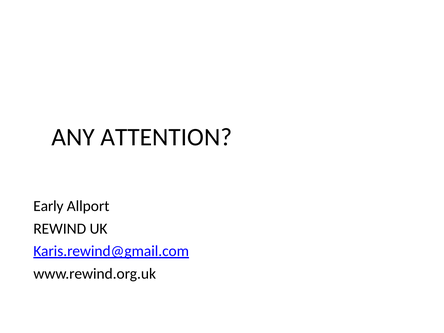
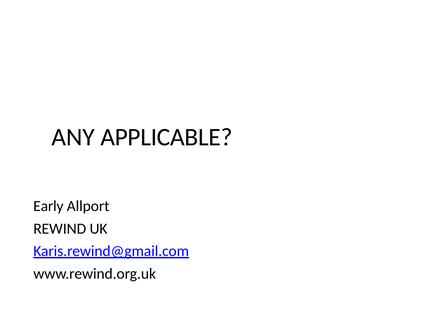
ATTENTION: ATTENTION -> APPLICABLE (166, 137)
